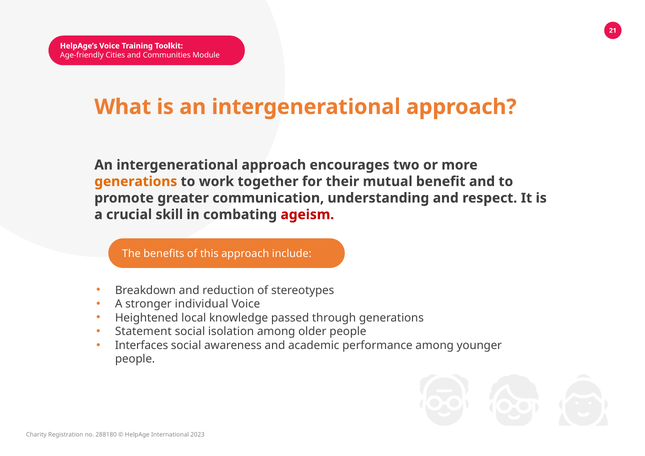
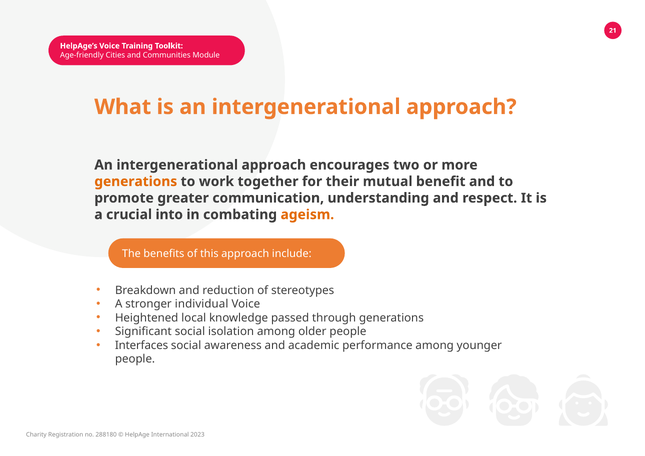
skill: skill -> into (169, 215)
ageism colour: red -> orange (307, 215)
Statement: Statement -> Significant (143, 332)
